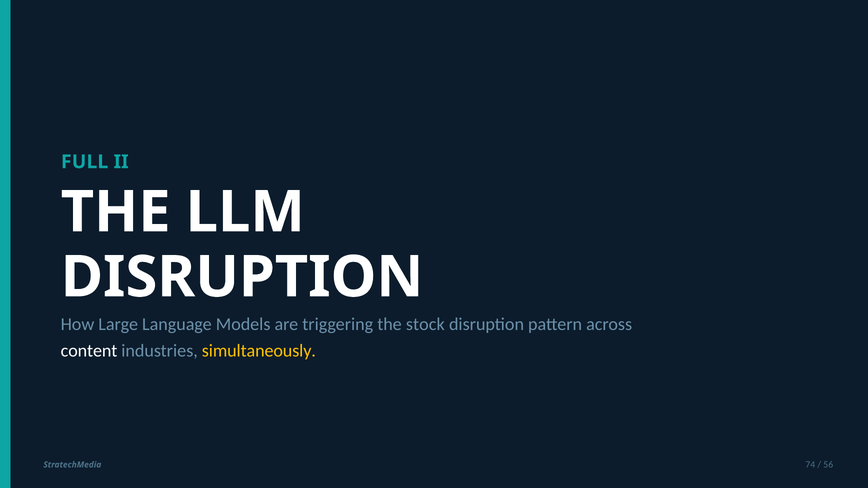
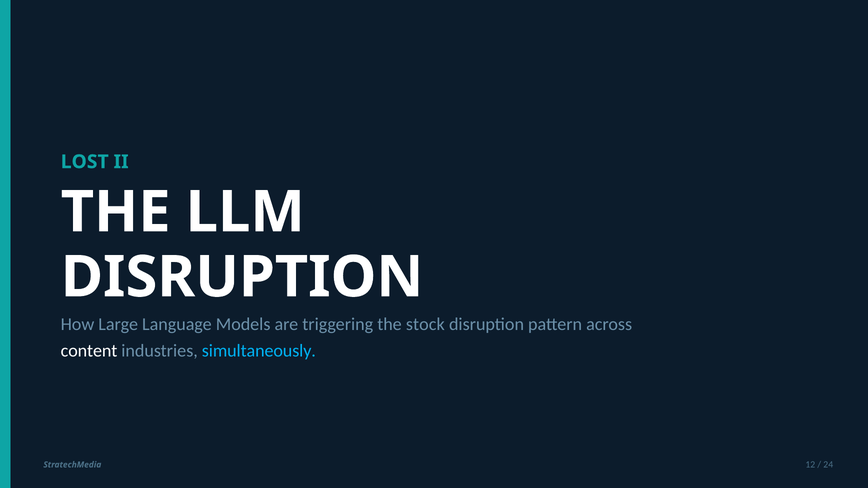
FULL: FULL -> LOST (85, 162)
simultaneously colour: yellow -> light blue (259, 351)
74: 74 -> 12 (810, 465)
56: 56 -> 24 (828, 465)
